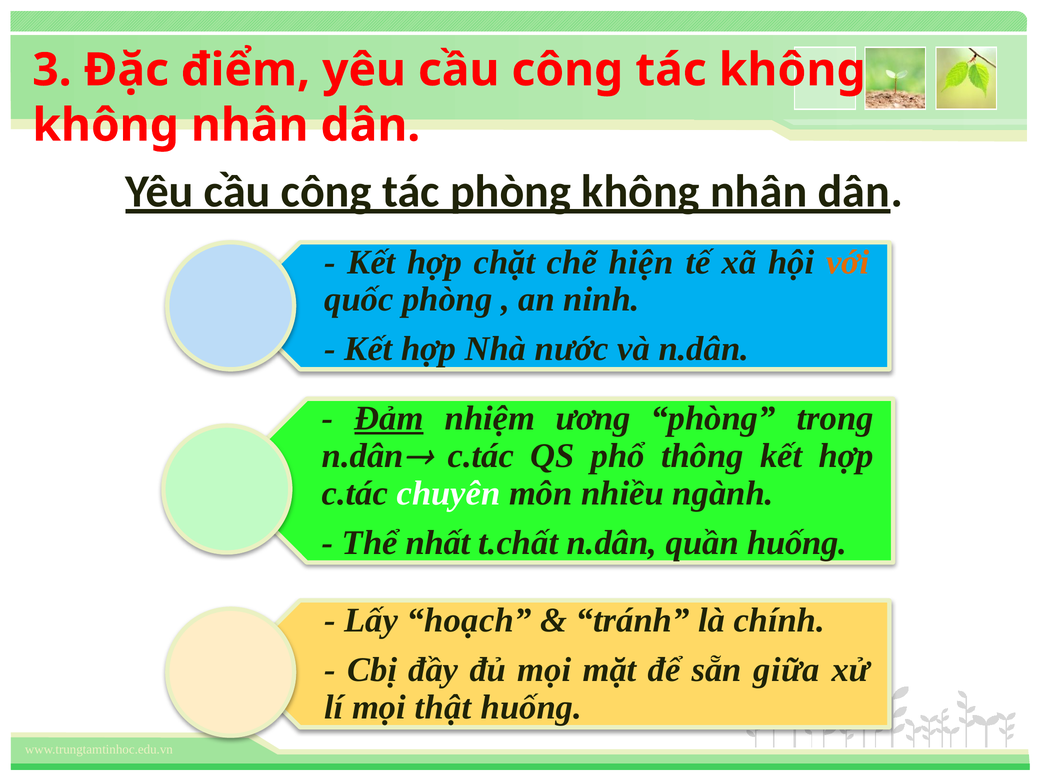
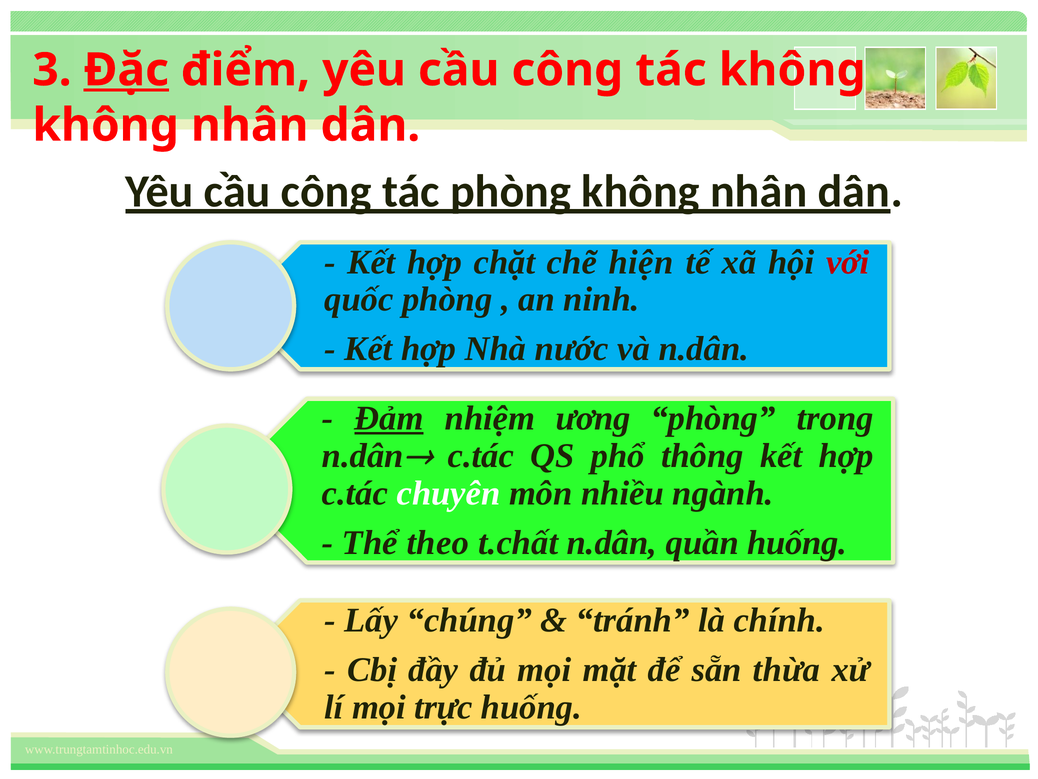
Đặc underline: none -> present (126, 70)
với colour: orange -> red (848, 262)
nhất: nhất -> theo (438, 542)
hoạch: hoạch -> chúng (469, 620)
giữa: giữa -> thừa (787, 669)
thật: thật -> trực (444, 707)
